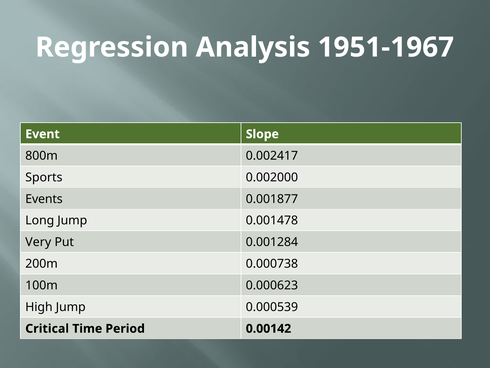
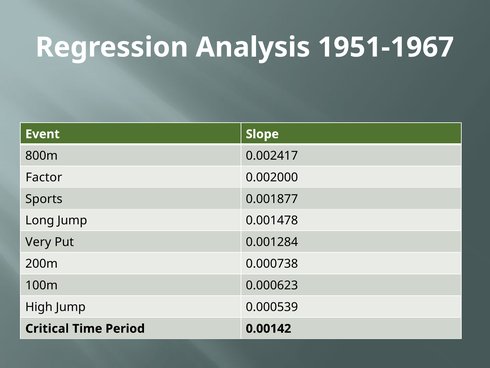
Sports: Sports -> Factor (44, 177)
Events: Events -> Sports (44, 199)
